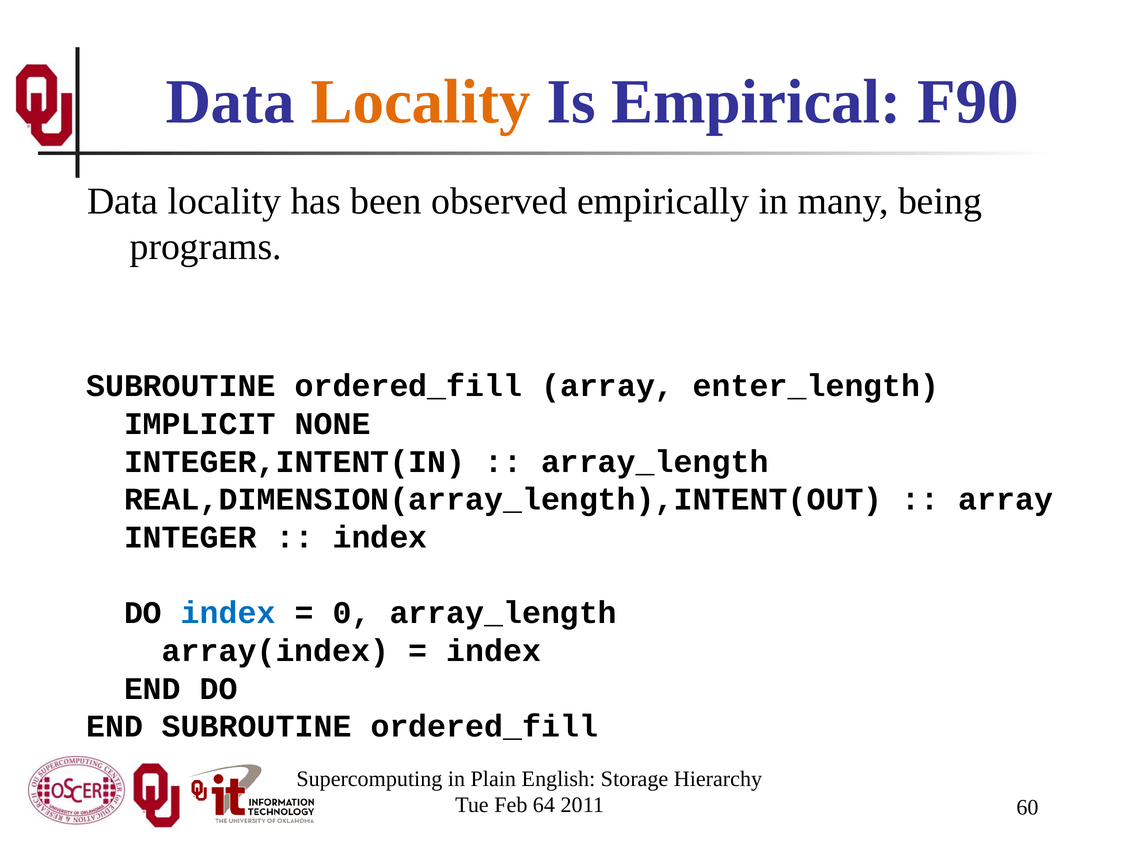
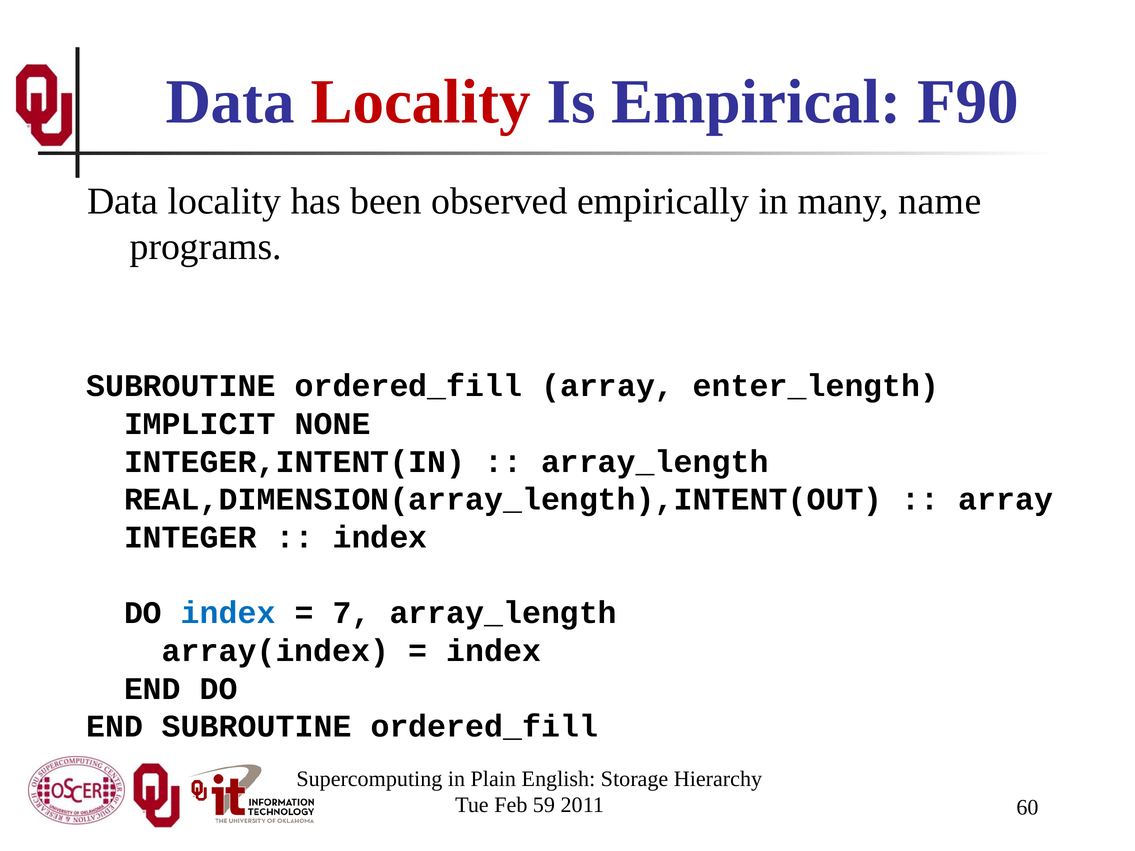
Locality colour: orange -> red (421, 102)
being: being -> name (940, 201)
0: 0 -> 7 (352, 613)
64: 64 -> 59 (544, 805)
